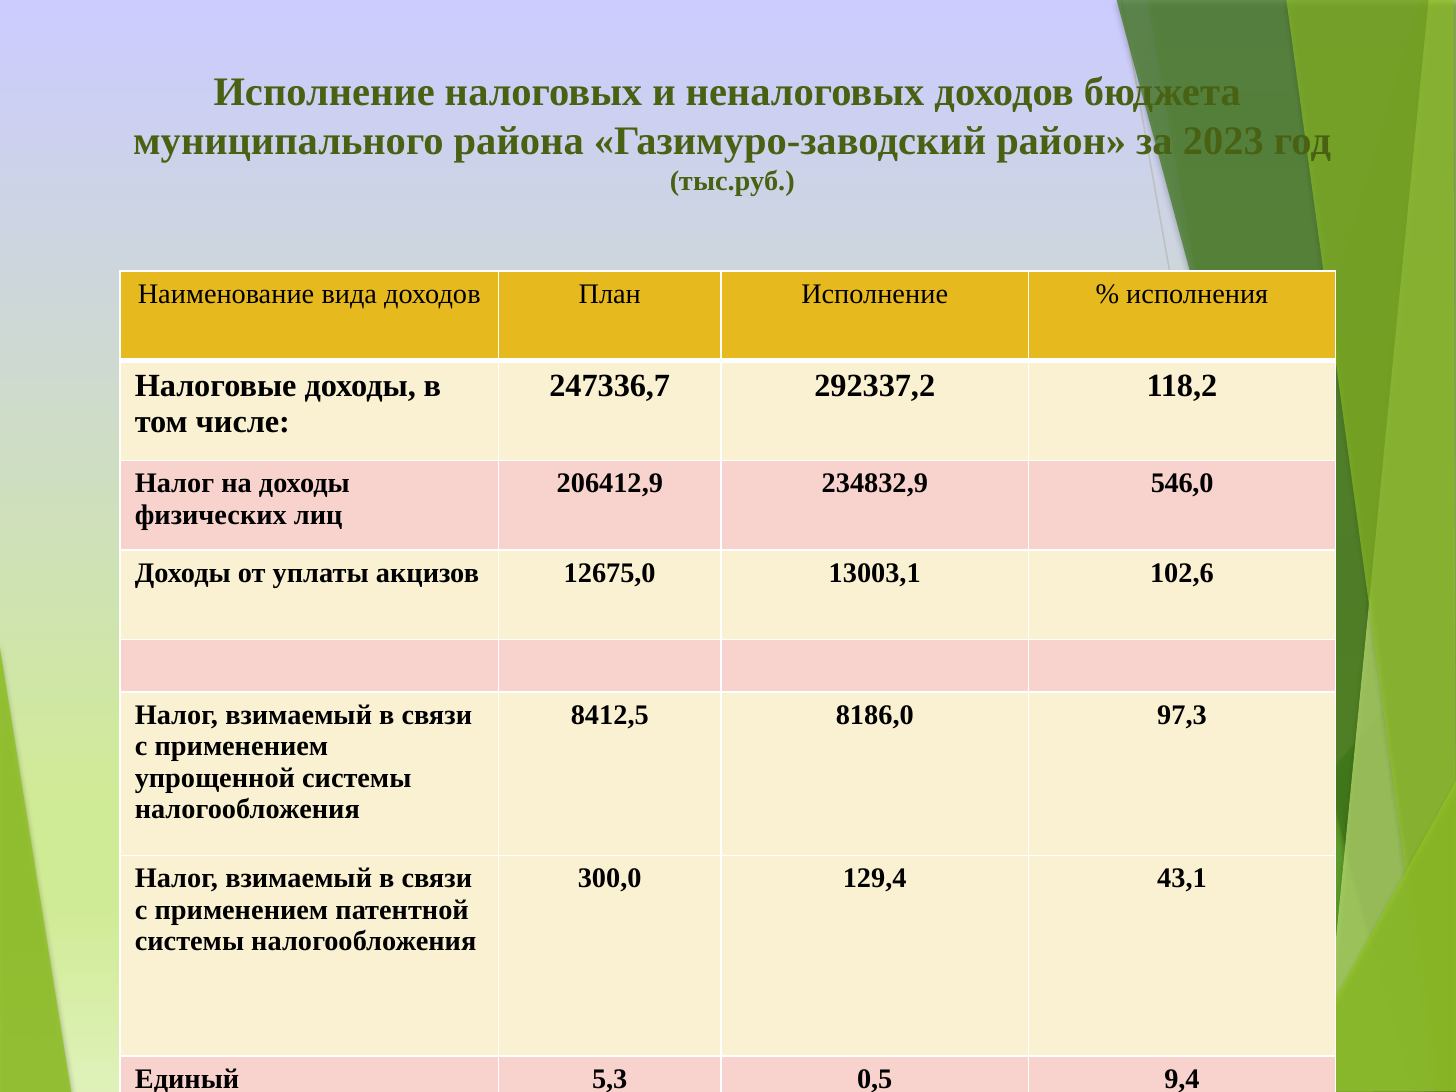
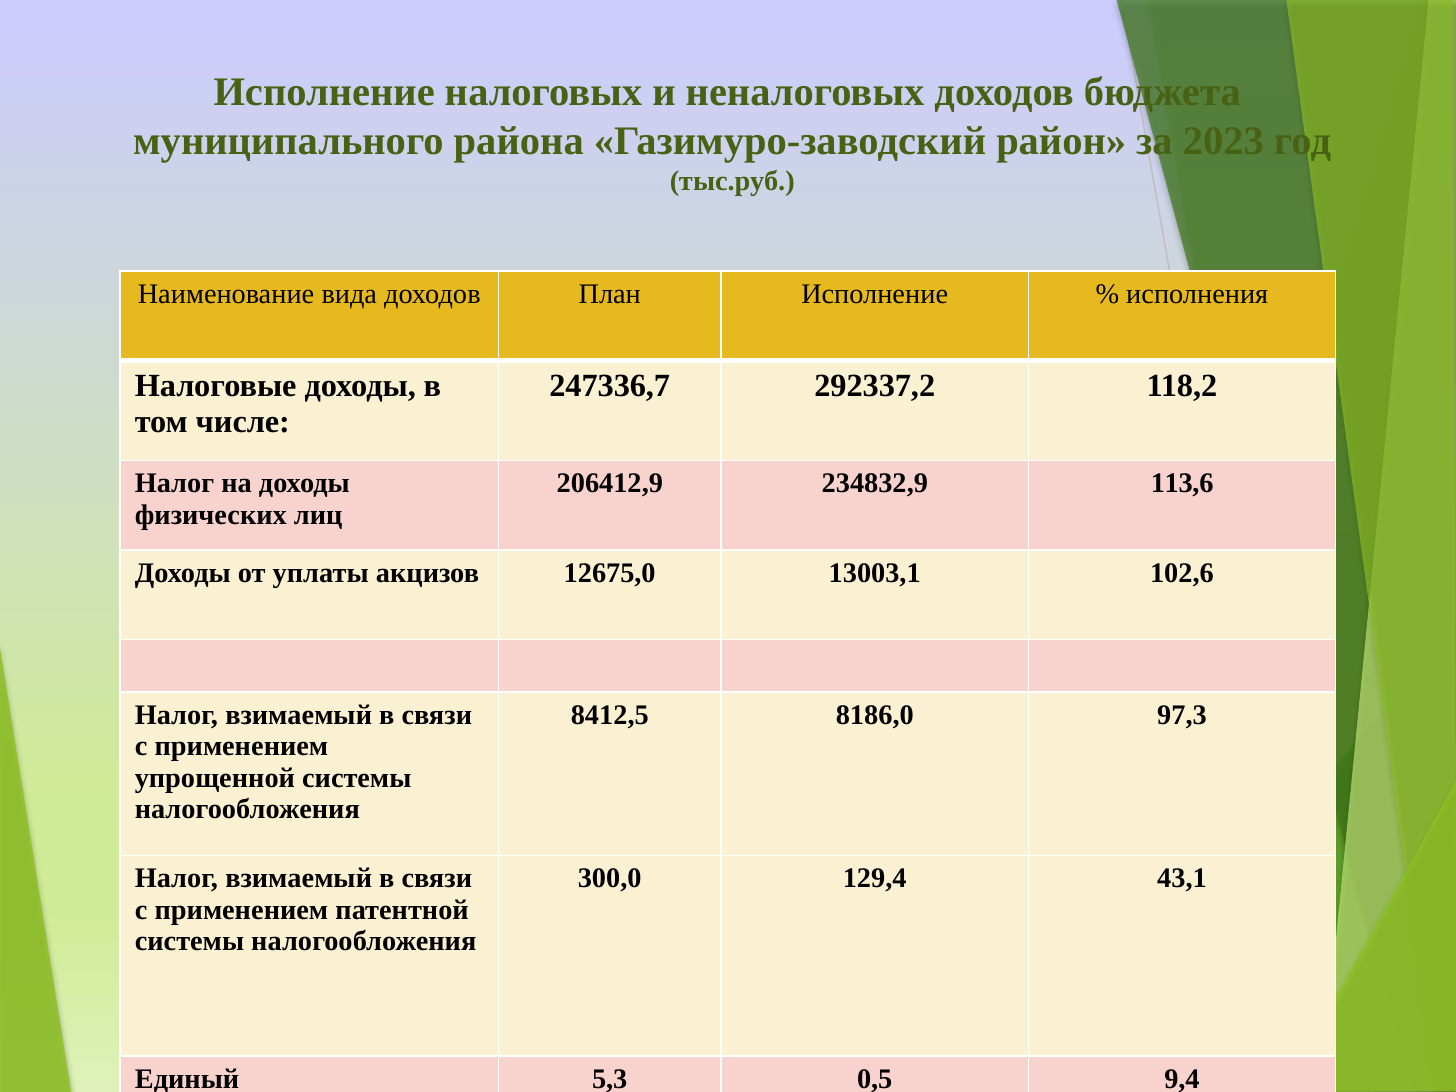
546,0: 546,0 -> 113,6 (1182, 484)
